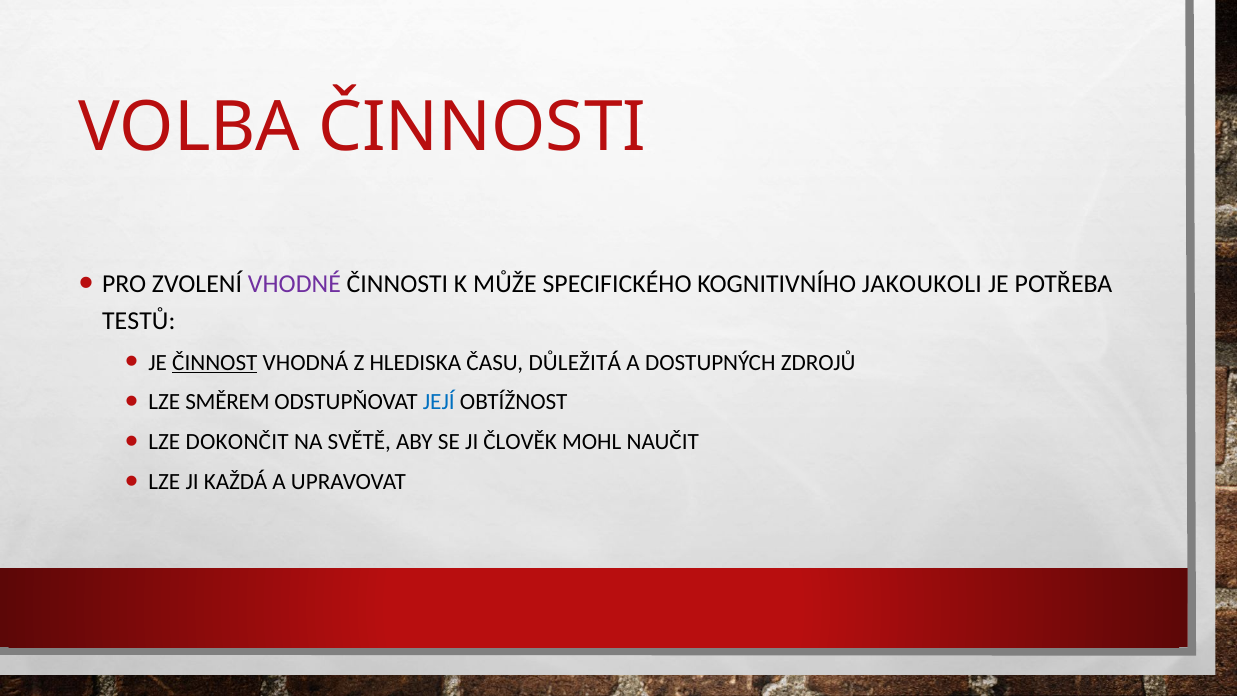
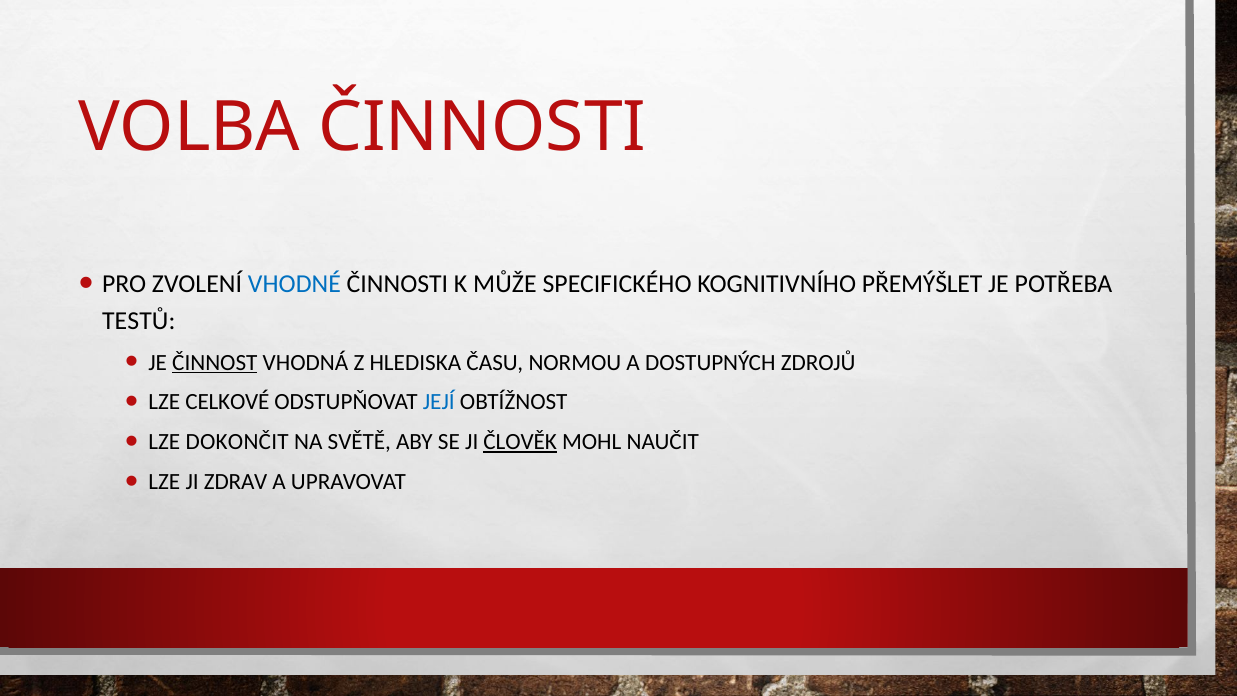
VHODNÉ colour: purple -> blue (294, 284)
JAKOUKOLI: JAKOUKOLI -> PŘEMÝŠLET (922, 284)
DŮLEŽITÁ: DŮLEŽITÁ -> NORMOU (575, 362)
SMĚREM: SMĚREM -> CELKOVÉ (227, 402)
ČLOVĚK underline: none -> present (520, 442)
KAŽDÁ: KAŽDÁ -> ZDRAV (236, 482)
